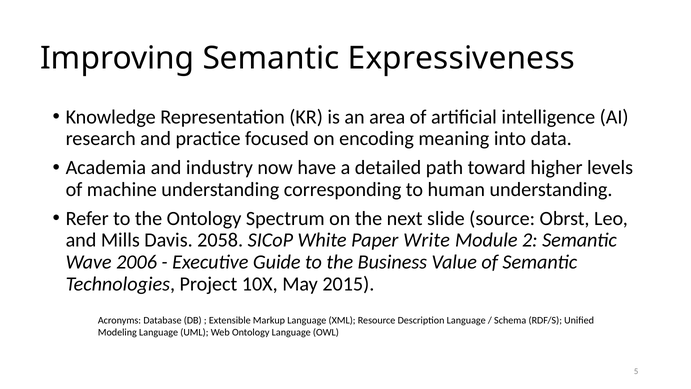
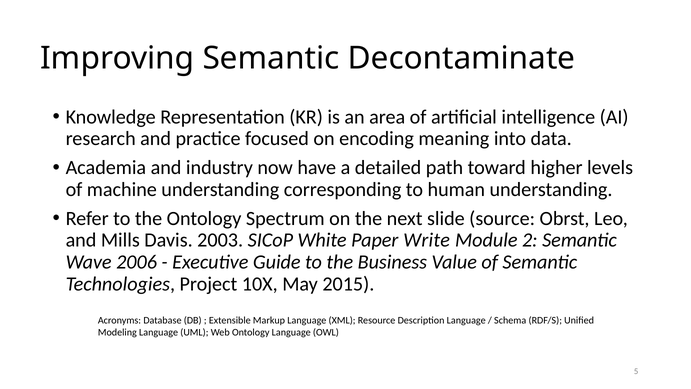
Expressiveness: Expressiveness -> Decontaminate (462, 58)
2058: 2058 -> 2003 (220, 240)
